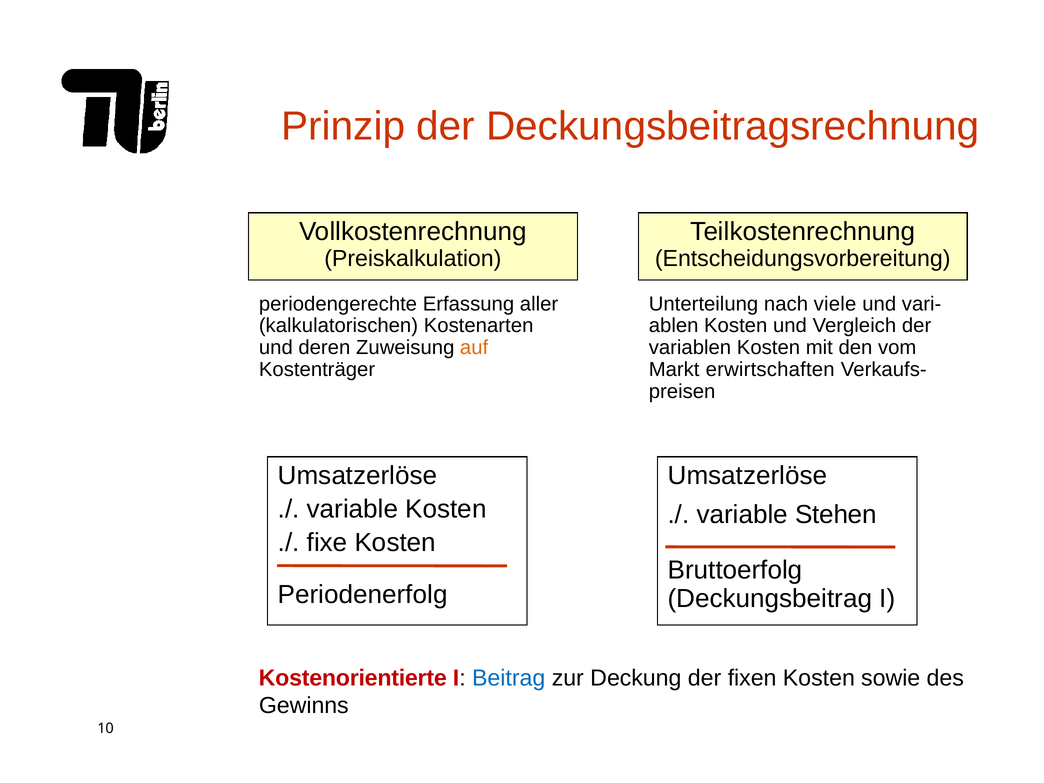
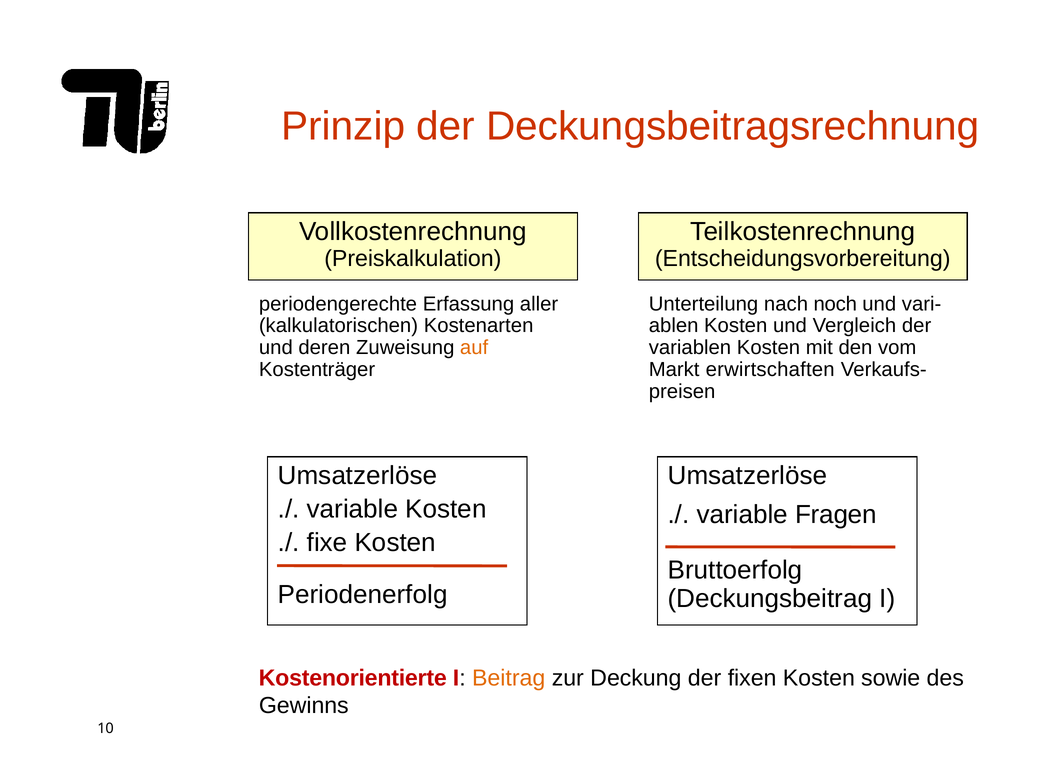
viele: viele -> noch (835, 304)
Stehen: Stehen -> Fragen (836, 514)
Beitrag colour: blue -> orange (509, 678)
